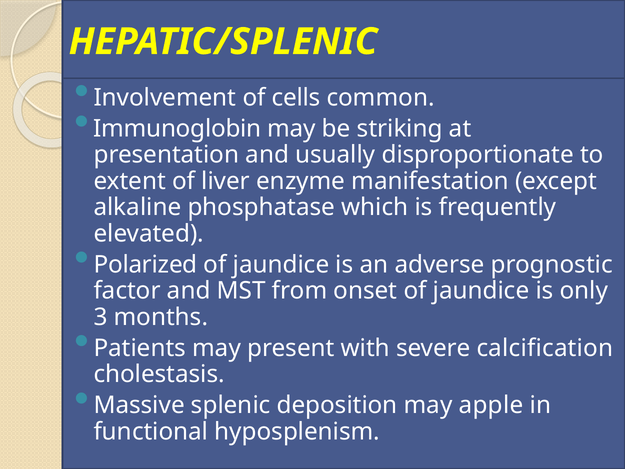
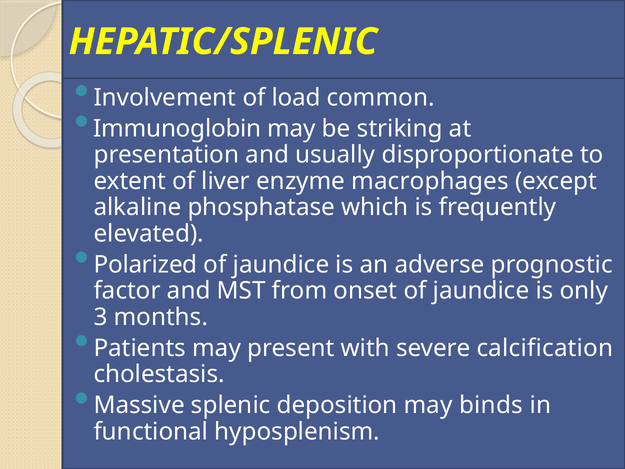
cells: cells -> load (296, 97)
manifestation: manifestation -> macrophages (430, 181)
apple: apple -> binds (491, 405)
